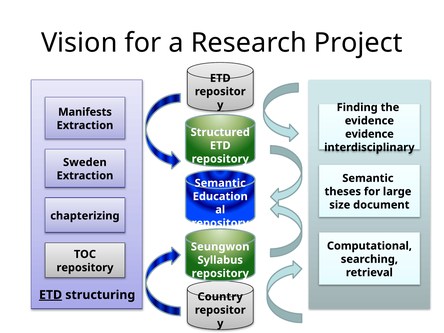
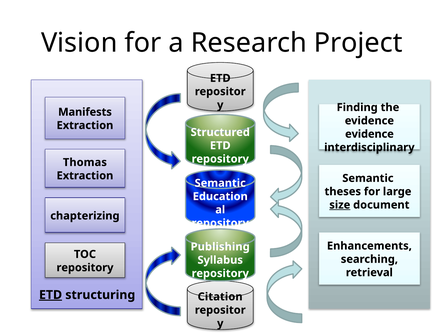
Sweden: Sweden -> Thomas (85, 162)
size underline: none -> present (340, 205)
Computational: Computational -> Enhancements (369, 246)
Seungwon: Seungwon -> Publishing (220, 247)
Country: Country -> Citation (220, 297)
